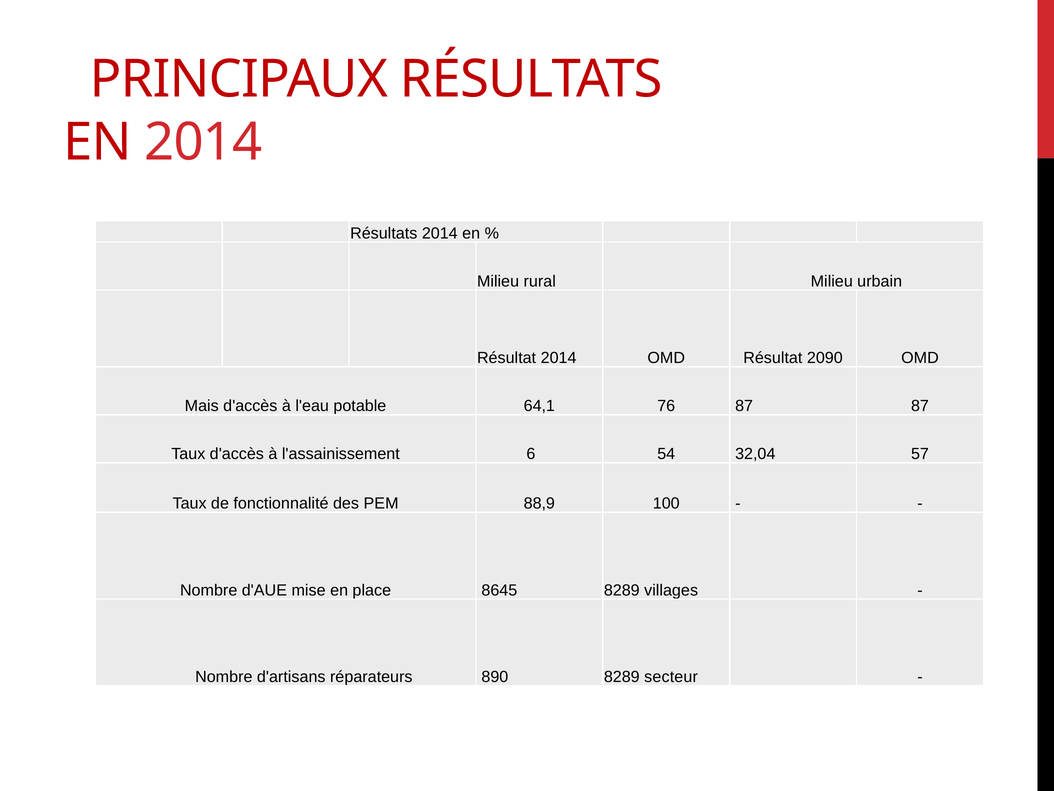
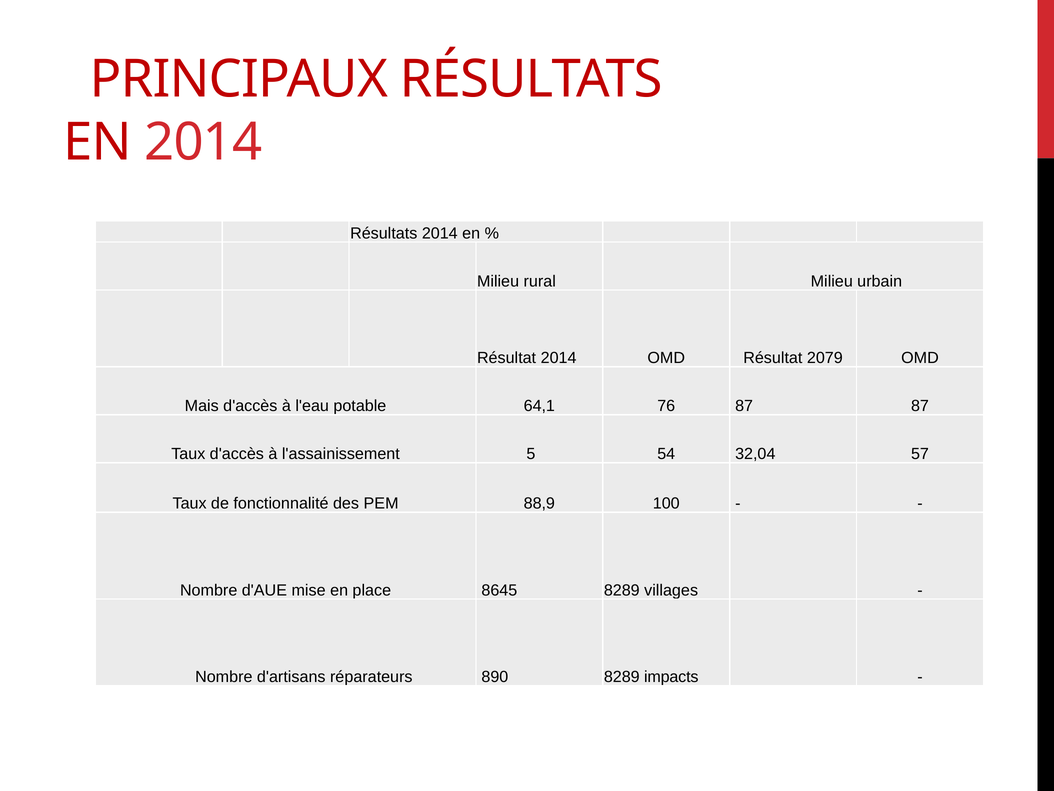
2090: 2090 -> 2079 (825, 358)
6: 6 -> 5 (531, 454)
secteur: secteur -> impacts (671, 677)
